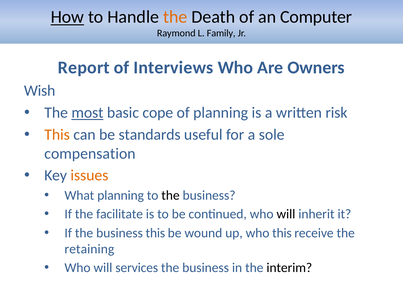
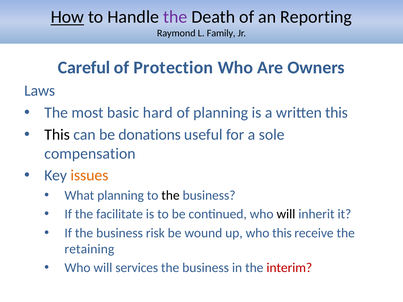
the colour: orange -> purple (175, 17)
Computer: Computer -> Reporting (316, 17)
Report: Report -> Careful (84, 68)
Interviews: Interviews -> Protection (173, 68)
Wish: Wish -> Laws (40, 91)
most underline: present -> none (87, 113)
cope: cope -> hard (158, 113)
written risk: risk -> this (336, 113)
This colour: orange -> black (57, 135)
standards: standards -> donations (150, 135)
business this: this -> risk (155, 233)
interim colour: black -> red (289, 268)
